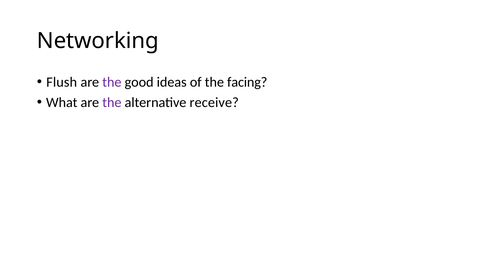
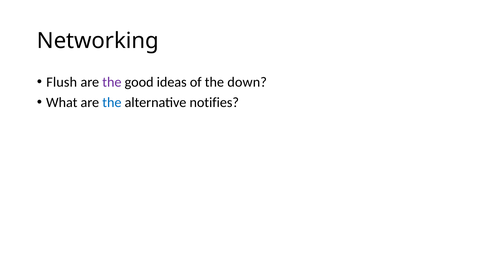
facing: facing -> down (247, 82)
the colour: purple -> blue (112, 102)
receive: receive -> notifies (214, 102)
